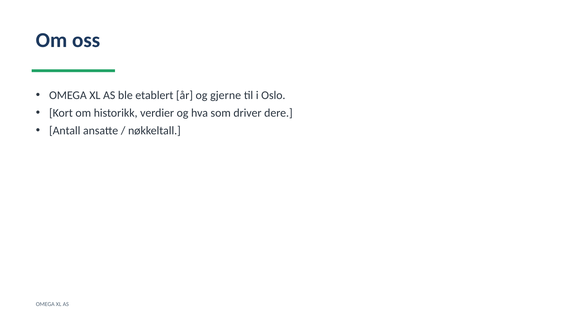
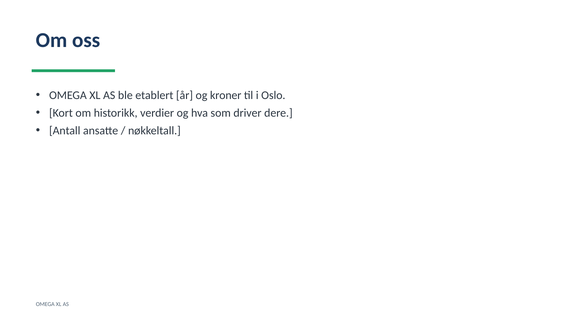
gjerne: gjerne -> kroner (226, 96)
